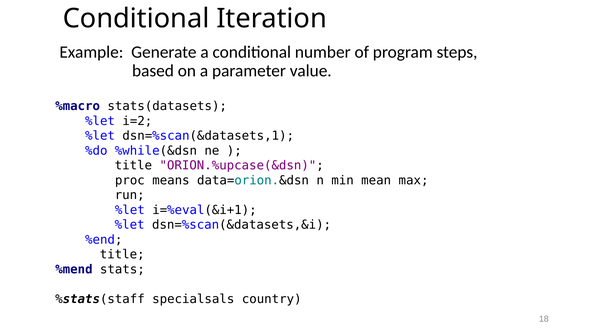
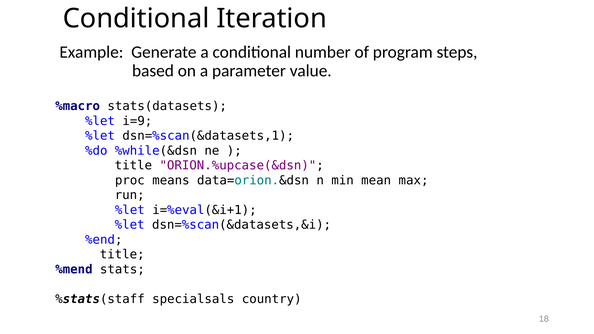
i=2: i=2 -> i=9 (137, 121)
